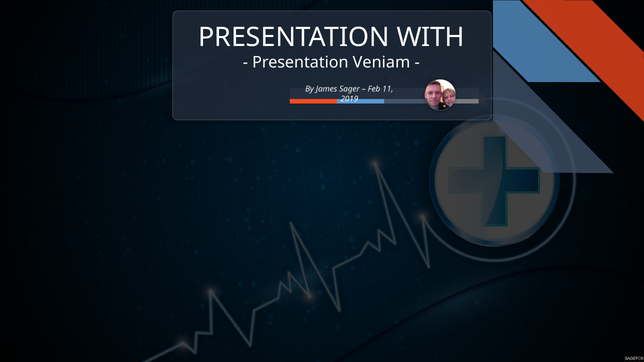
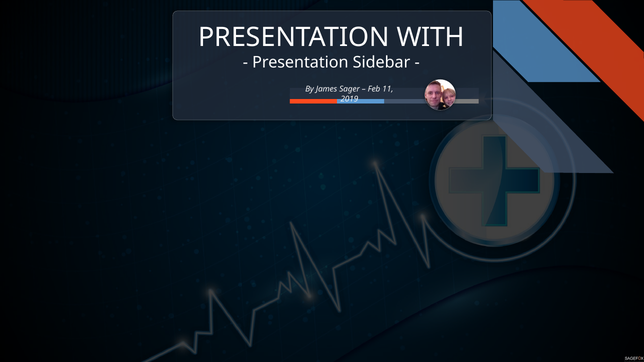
Veniam: Veniam -> Sidebar (381, 62)
